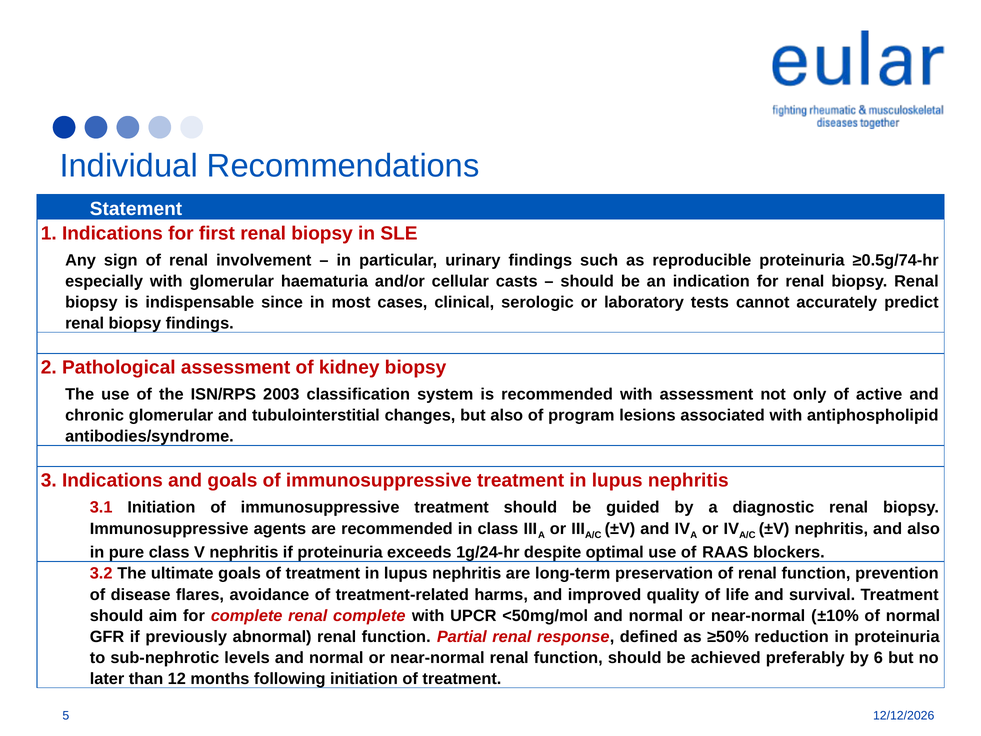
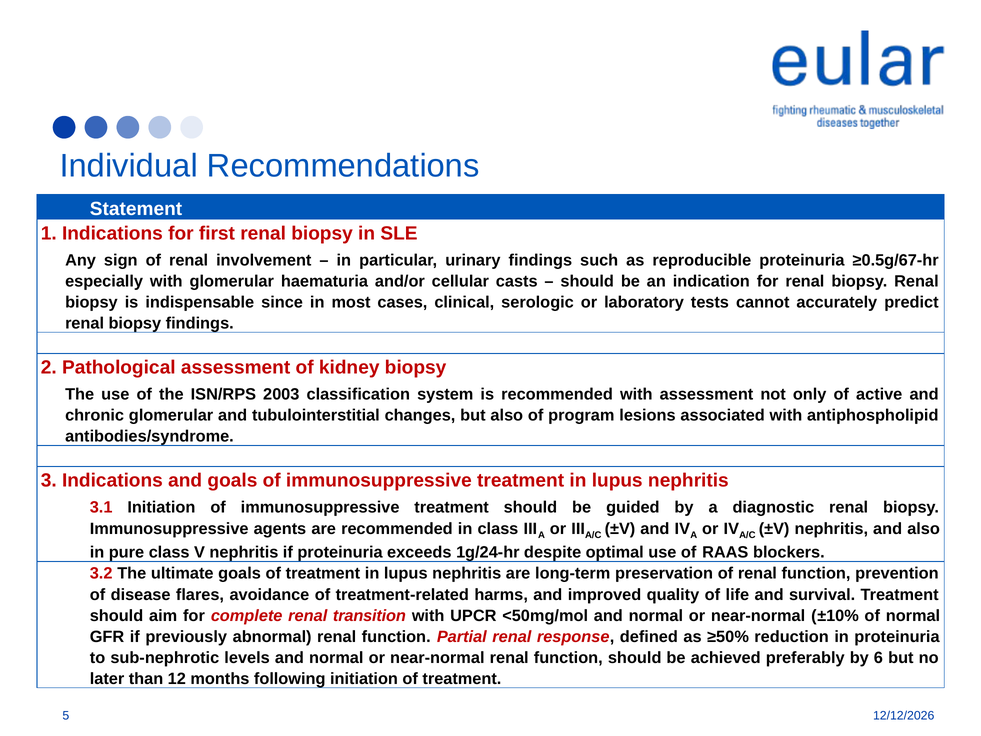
≥0.5g/74-hr: ≥0.5g/74-hr -> ≥0.5g/67-hr (896, 260)
renal complete: complete -> transition (369, 615)
